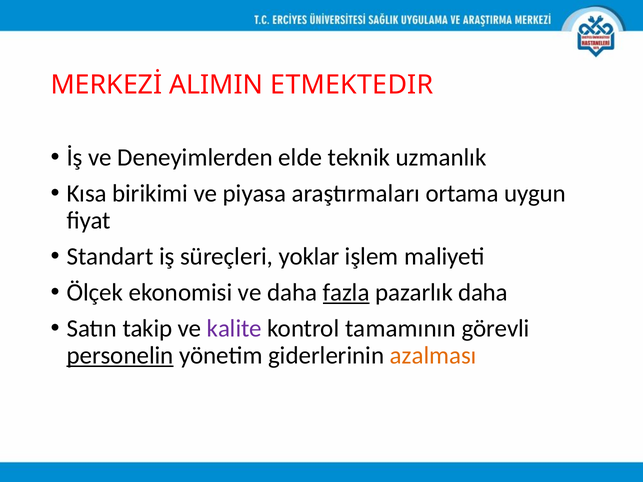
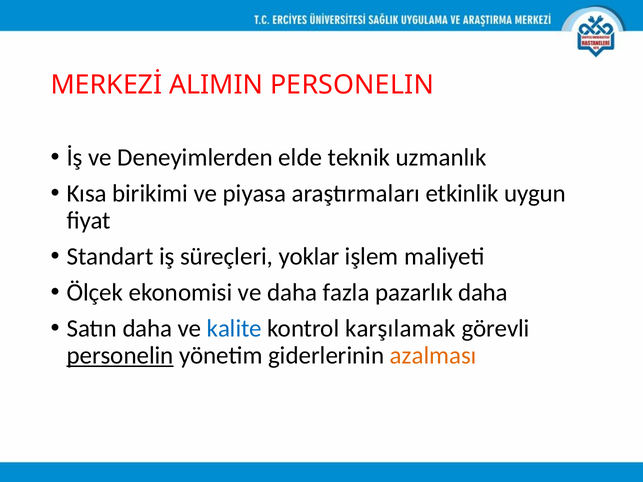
ALIMIN ETMEKTEDIR: ETMEKTEDIR -> PERSONELIN (352, 85)
ortama: ortama -> etkinlik (462, 194)
fazla underline: present -> none (346, 293)
Satın takip: takip -> daha (147, 329)
kalite colour: purple -> blue (234, 329)
tamamının: tamamının -> karşılamak (400, 329)
